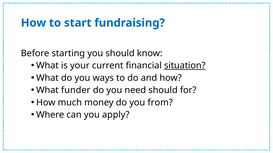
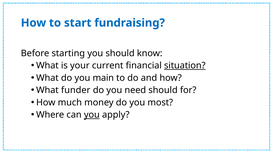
ways: ways -> main (103, 78)
from: from -> most (160, 103)
you underline: none -> present (92, 115)
